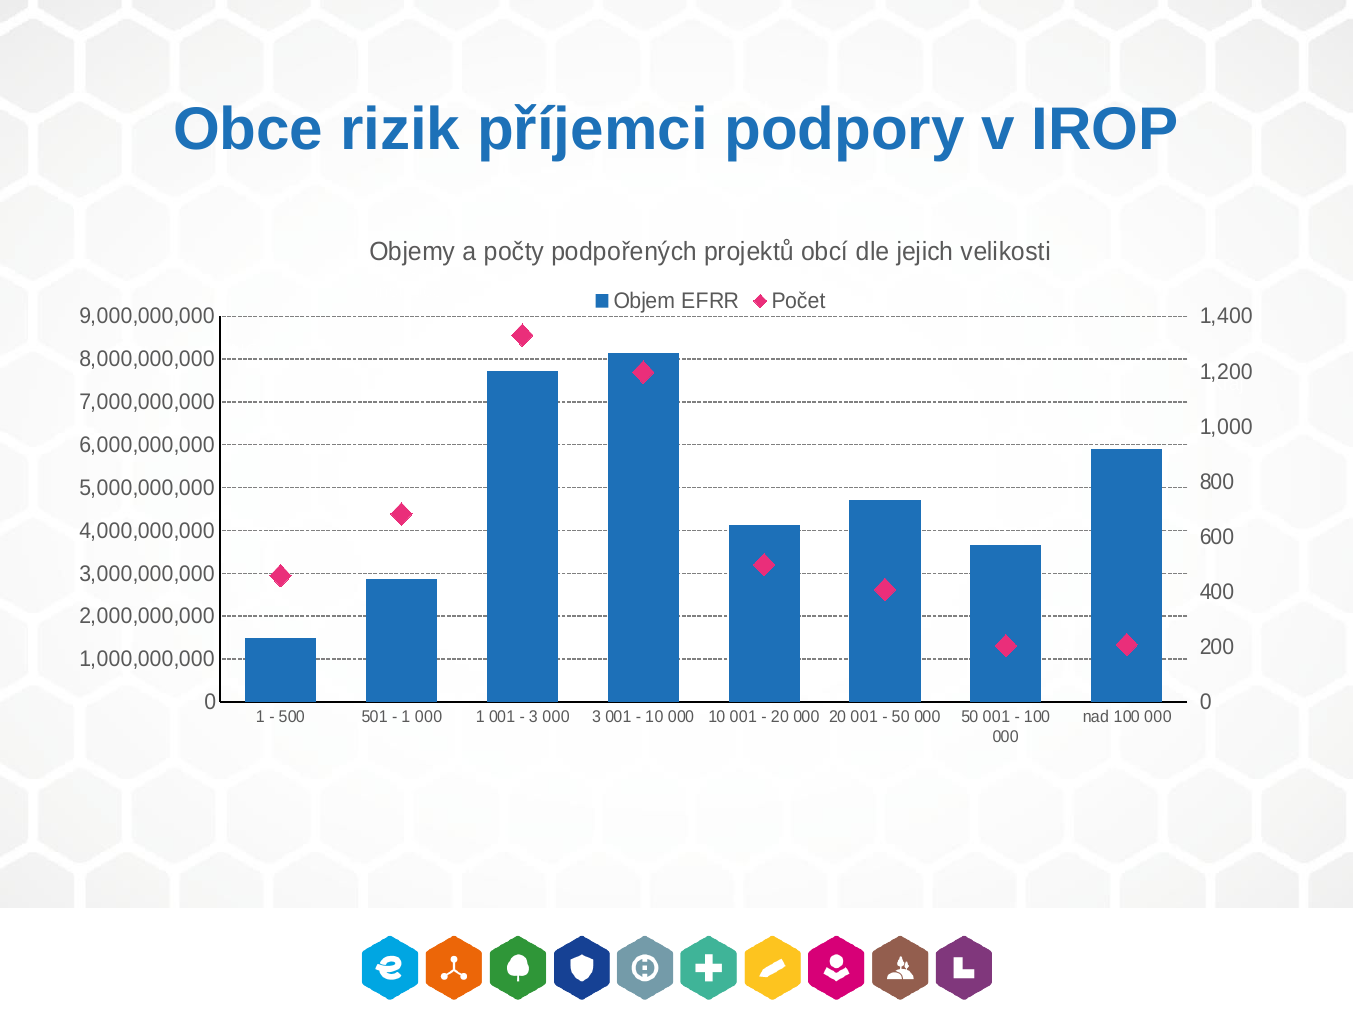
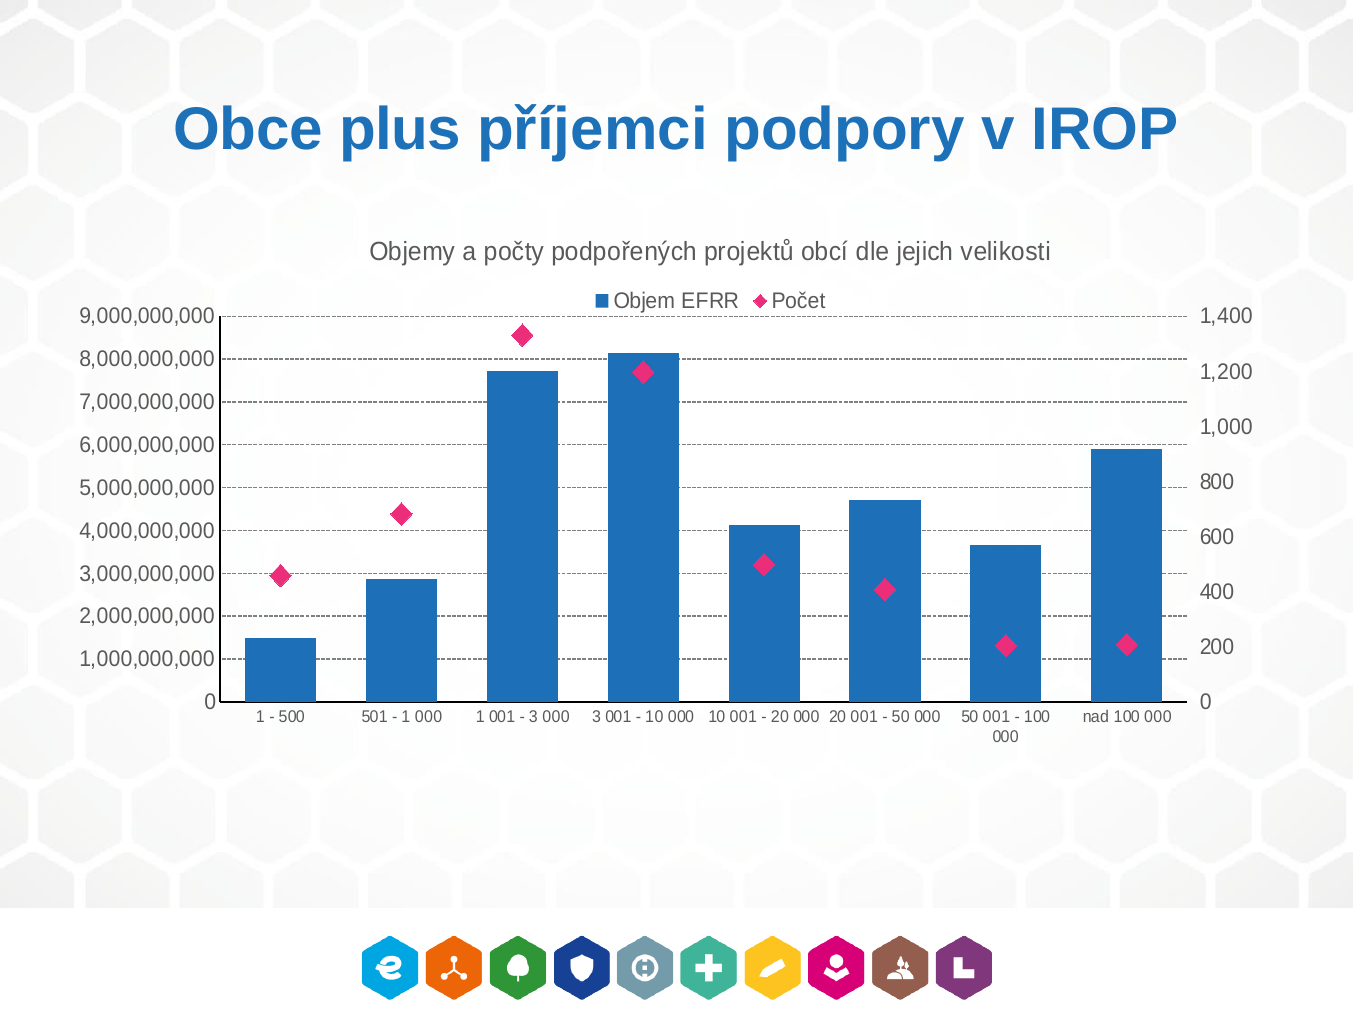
rizik: rizik -> plus (401, 129)
